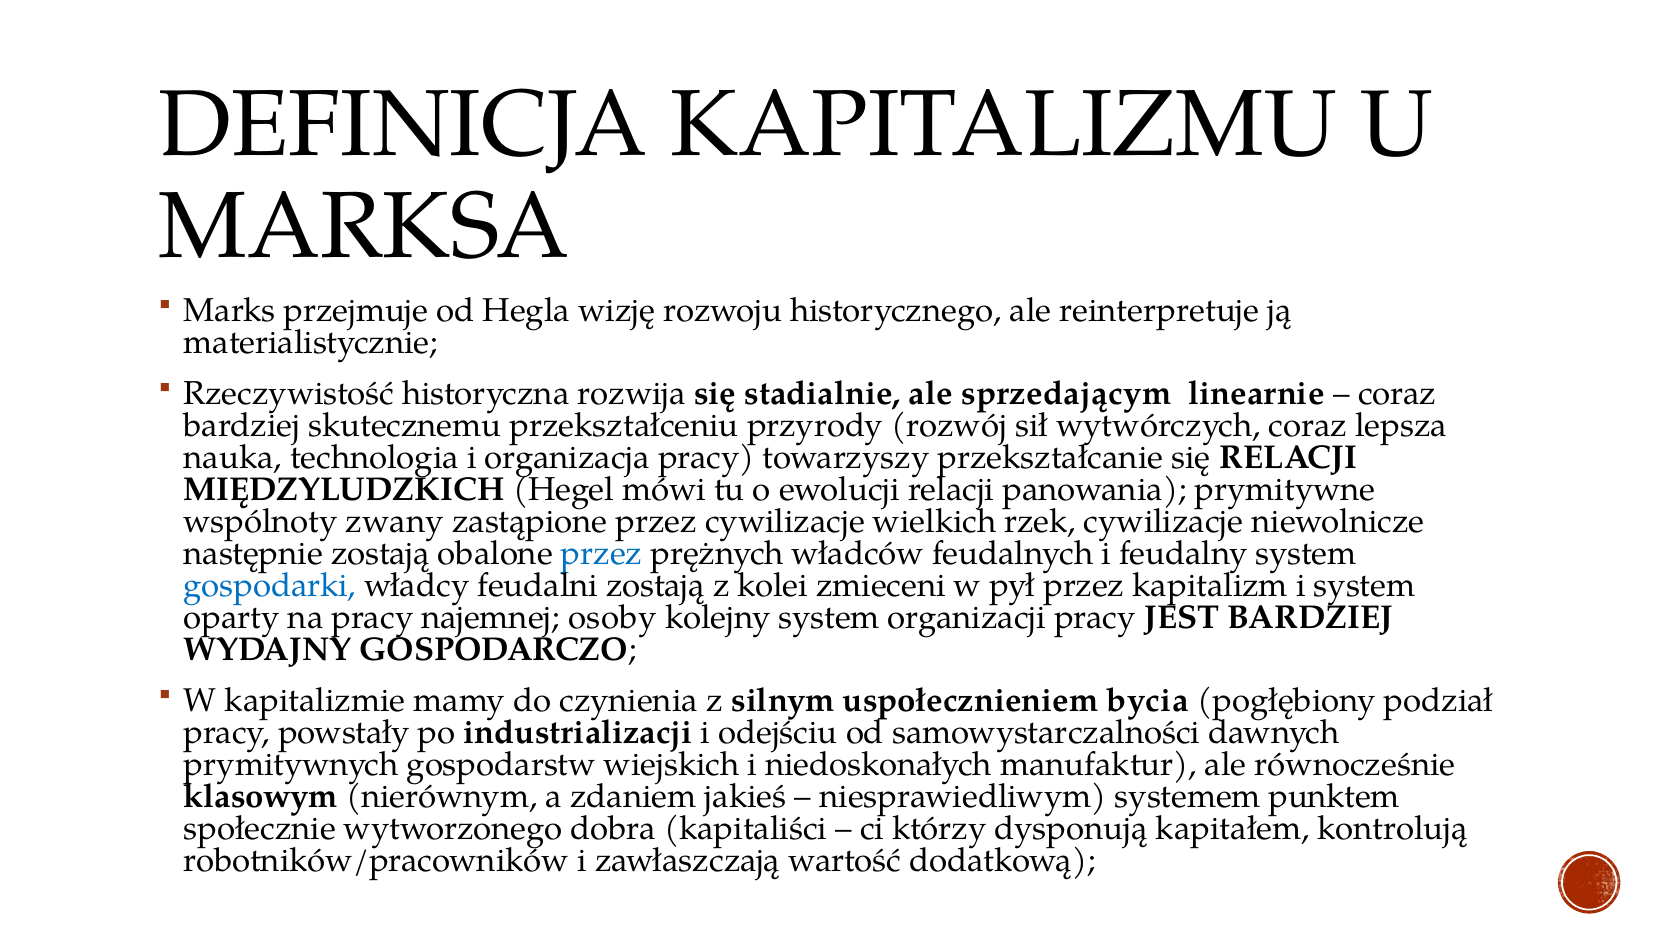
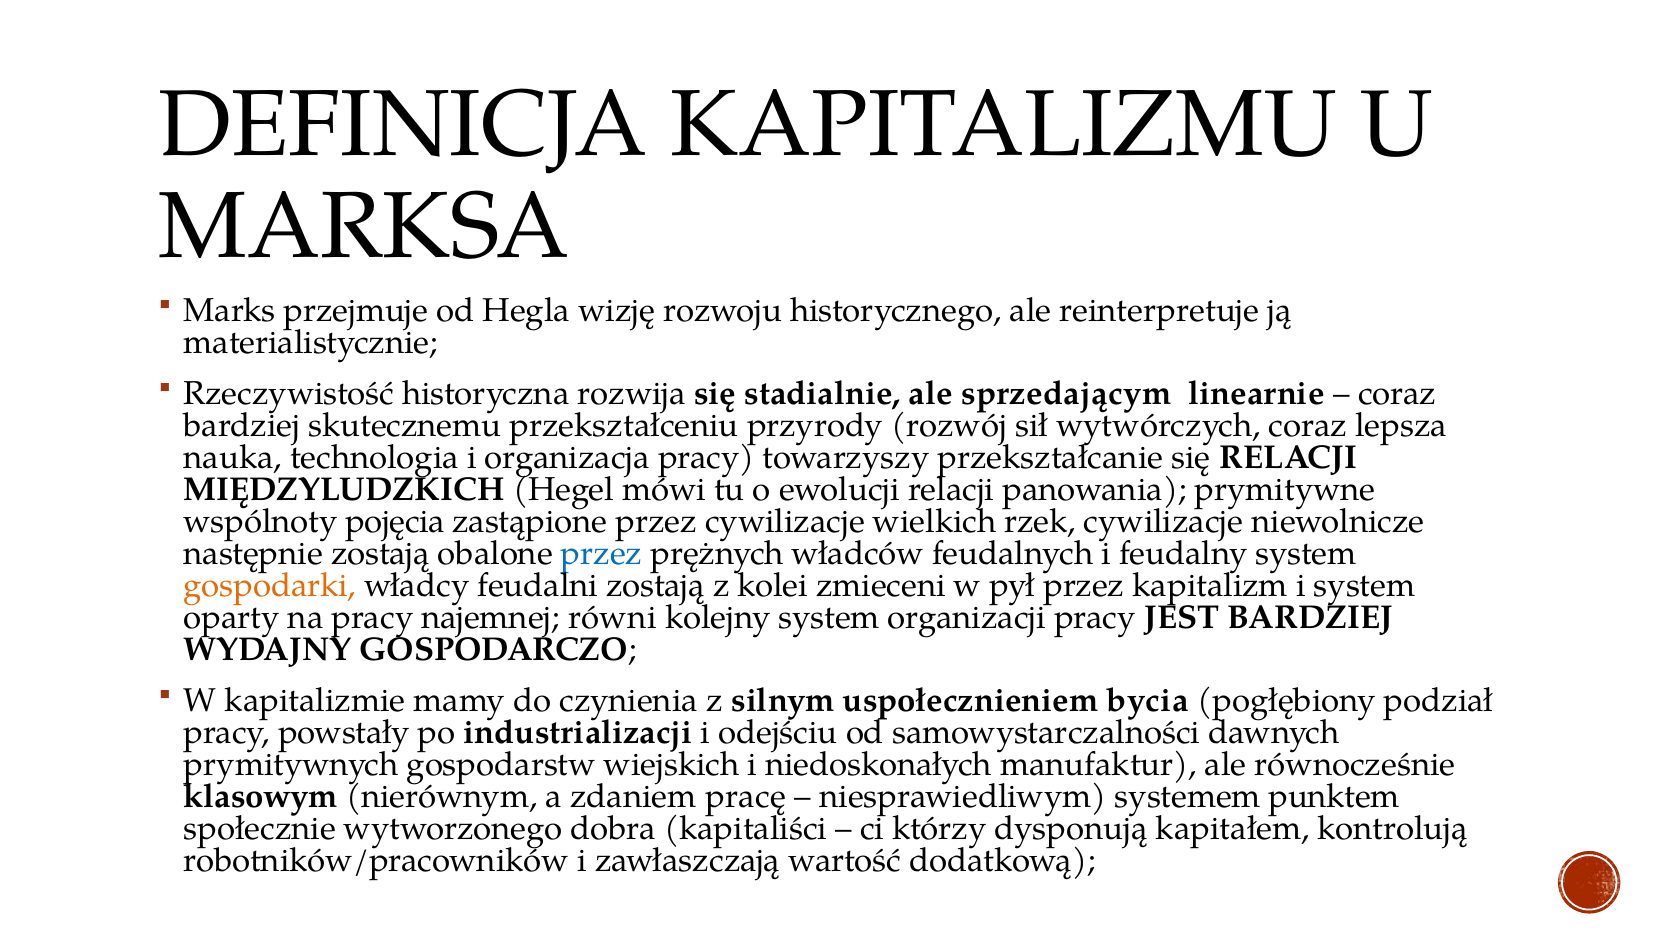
zwany: zwany -> pojęcia (395, 522)
gospodarki colour: blue -> orange (270, 586)
osoby: osoby -> równi (612, 618)
jakieś: jakieś -> pracę (746, 797)
